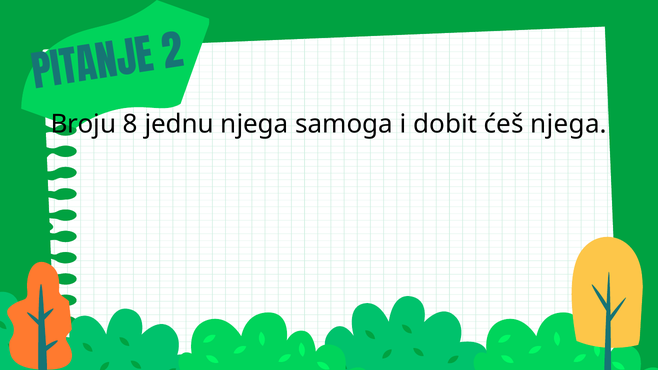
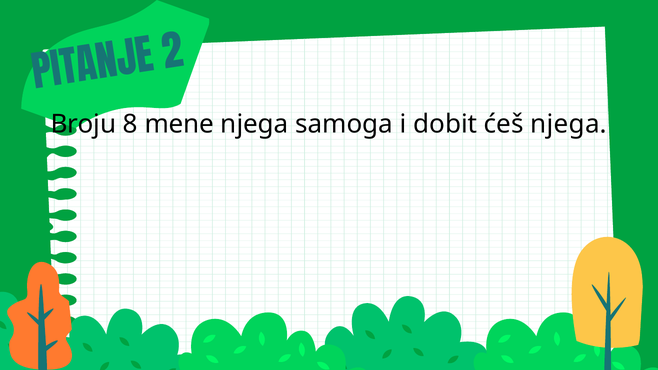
jednu: jednu -> mene (179, 124)
